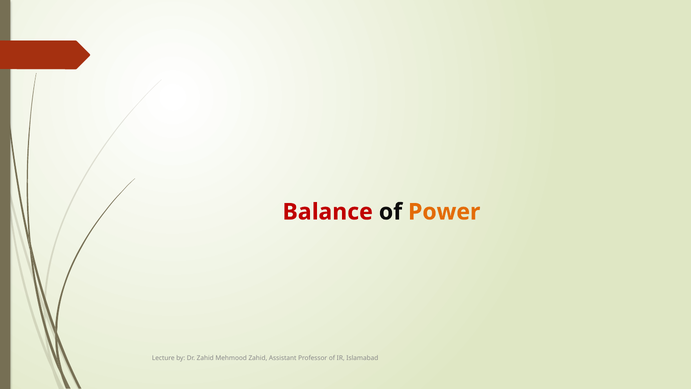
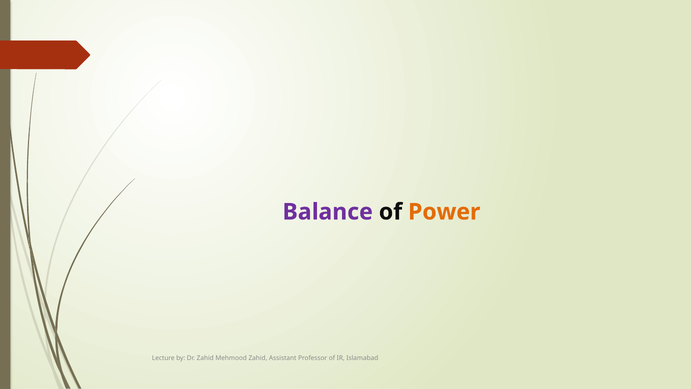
Balance colour: red -> purple (328, 212)
